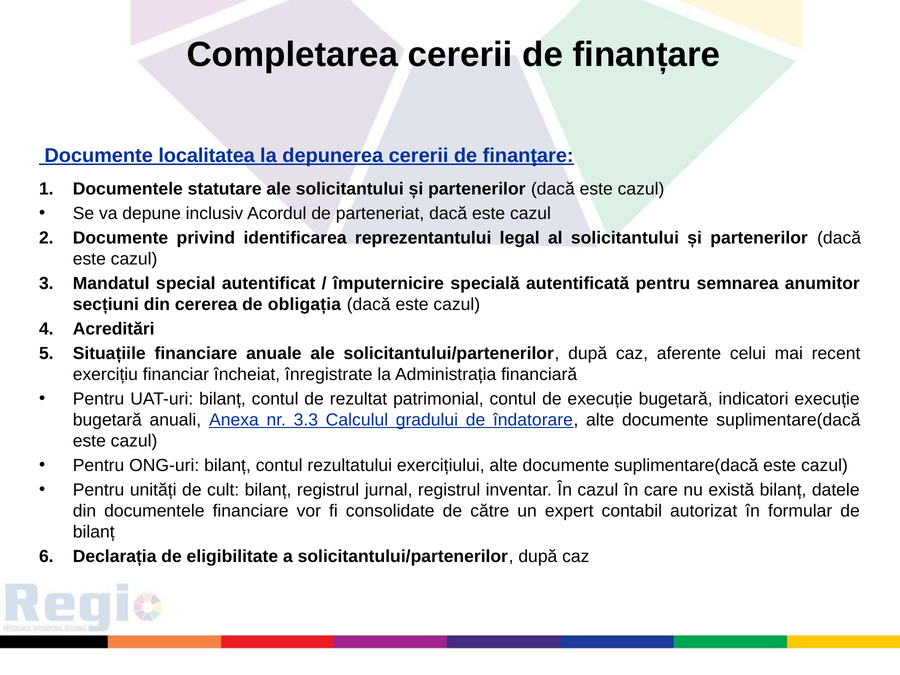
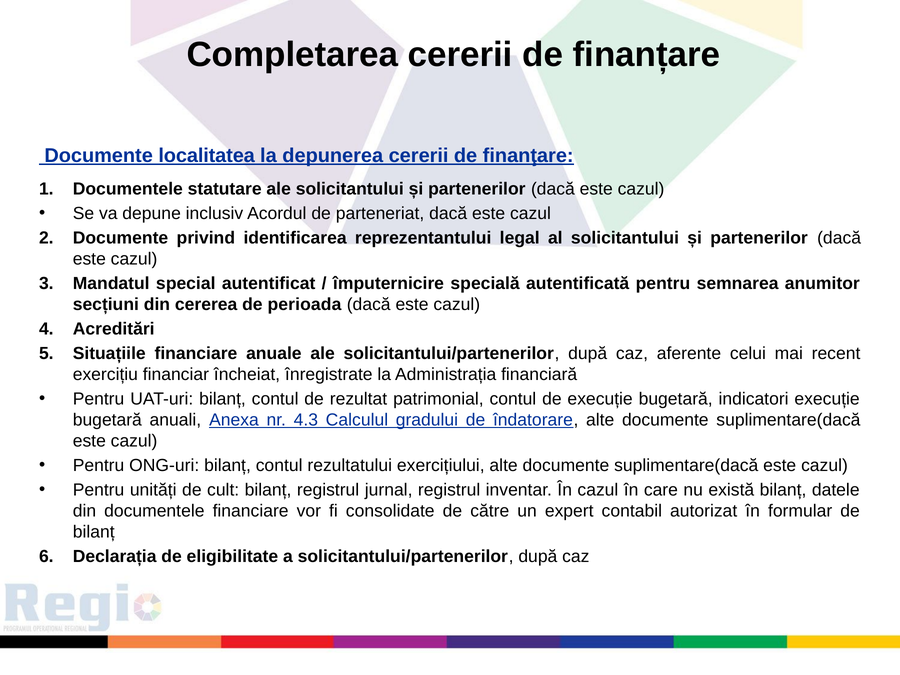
obligația: obligația -> perioada (304, 304)
3.3: 3.3 -> 4.3 (306, 420)
